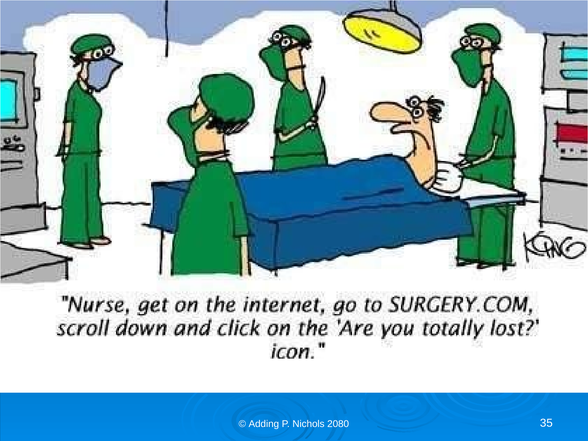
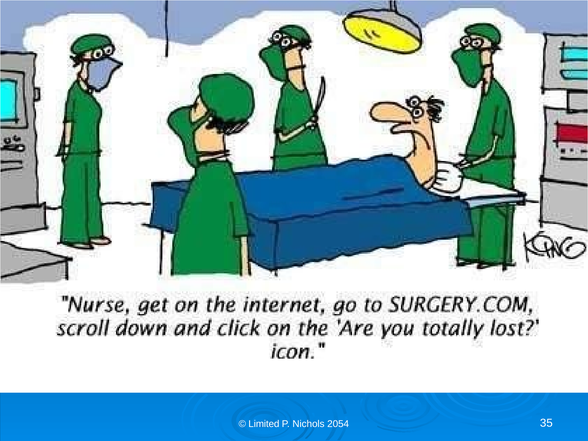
Adding: Adding -> Limited (264, 424)
2080: 2080 -> 2054 (338, 424)
